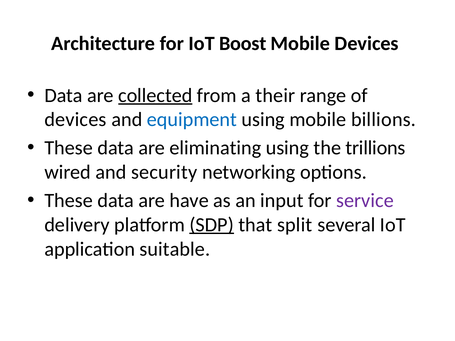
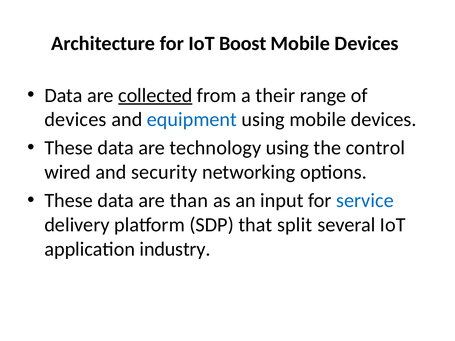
using mobile billions: billions -> devices (384, 120)
eliminating: eliminating -> technology (215, 148)
trillions: trillions -> control (375, 148)
have: have -> than (189, 201)
service colour: purple -> blue (365, 201)
SDP underline: present -> none (212, 225)
suitable: suitable -> industry (175, 249)
